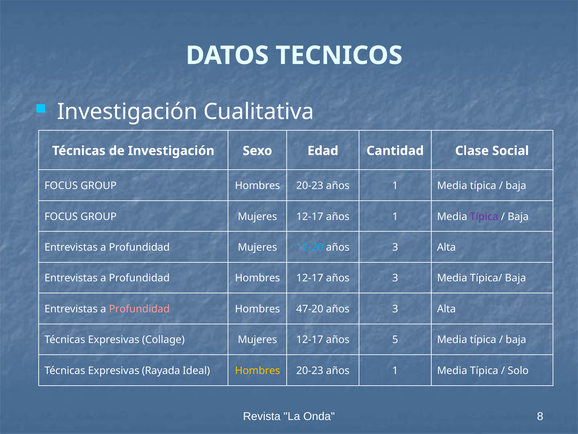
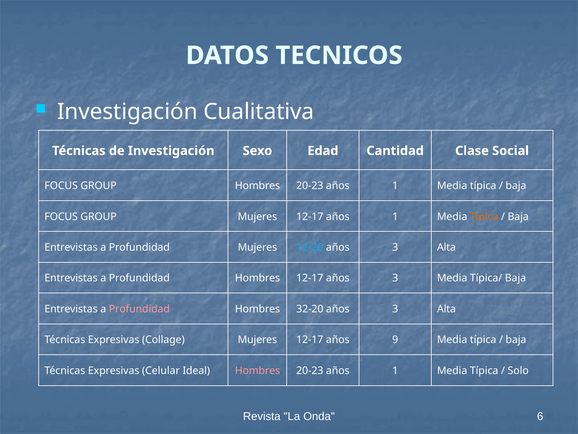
Típica colour: purple -> orange (484, 216)
47-20: 47-20 -> 32-20 (310, 309)
5: 5 -> 9 (395, 339)
Rayada: Rayada -> Celular (161, 370)
Hombres colour: yellow -> pink (258, 370)
8: 8 -> 6 (540, 416)
